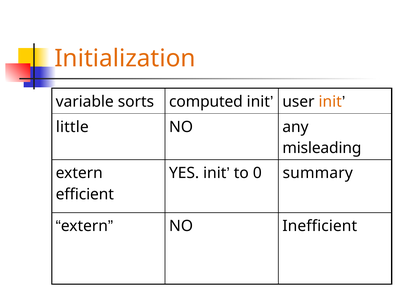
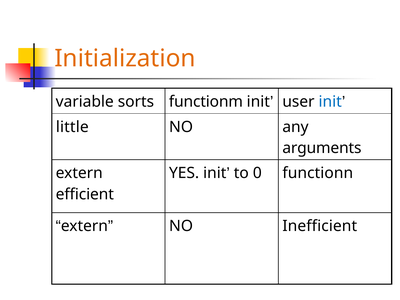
computed: computed -> functionm (206, 102)
init colour: orange -> blue (330, 102)
misleading: misleading -> arguments (322, 148)
summary: summary -> functionn (318, 173)
